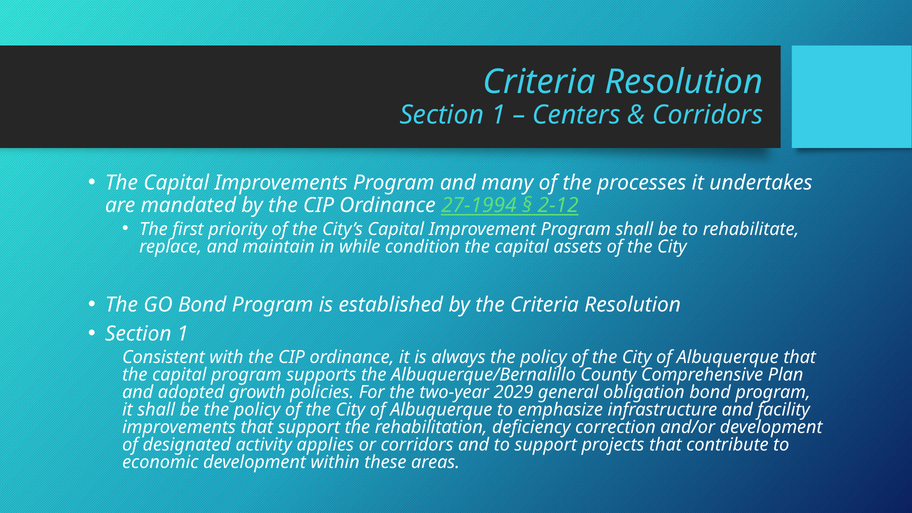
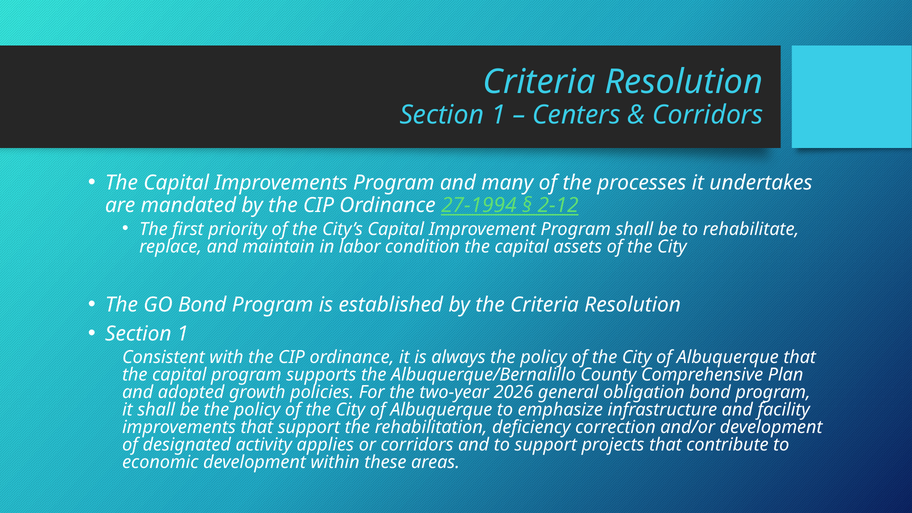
while: while -> labor (360, 247)
2029: 2029 -> 2026 (513, 392)
